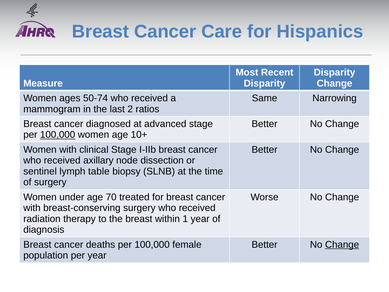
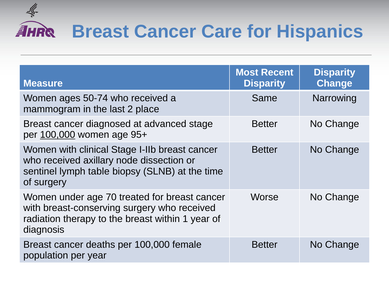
ratios: ratios -> place (147, 109)
10+: 10+ -> 95+ (139, 135)
Change underline: present -> none (342, 244)
